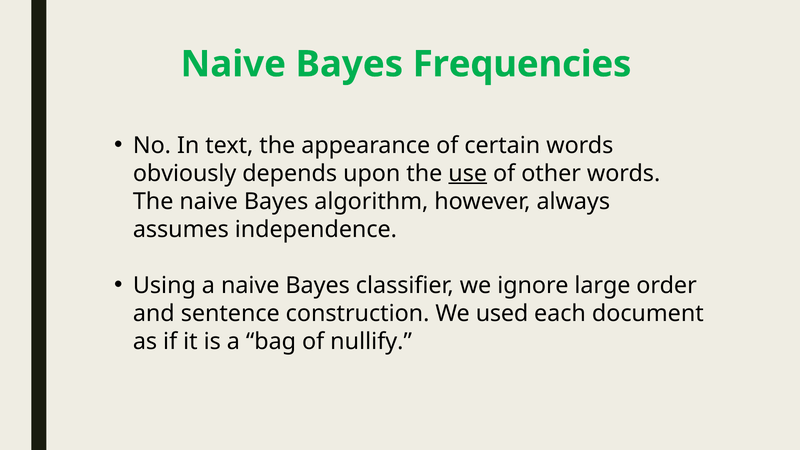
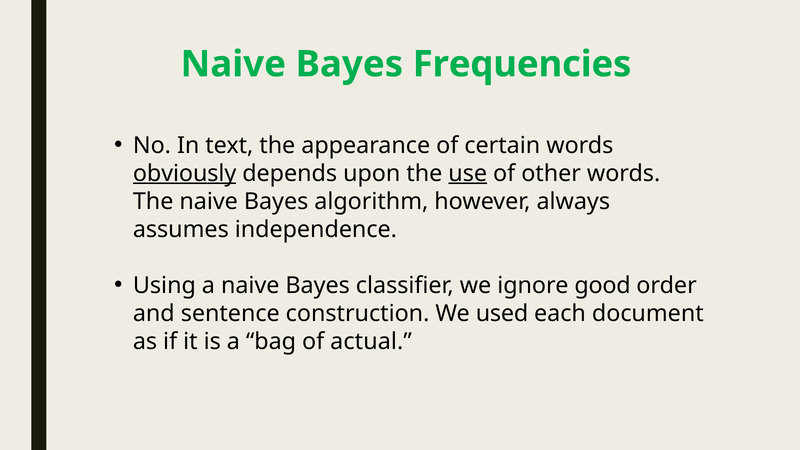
obviously underline: none -> present (185, 173)
large: large -> good (603, 285)
nullify: nullify -> actual (371, 341)
